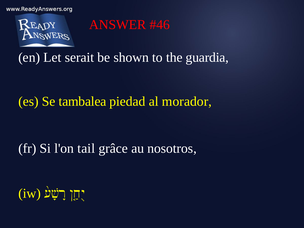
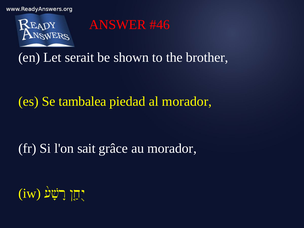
guardia: guardia -> brother (207, 57)
tail: tail -> sait (86, 148)
au nosotros: nosotros -> morador (172, 148)
